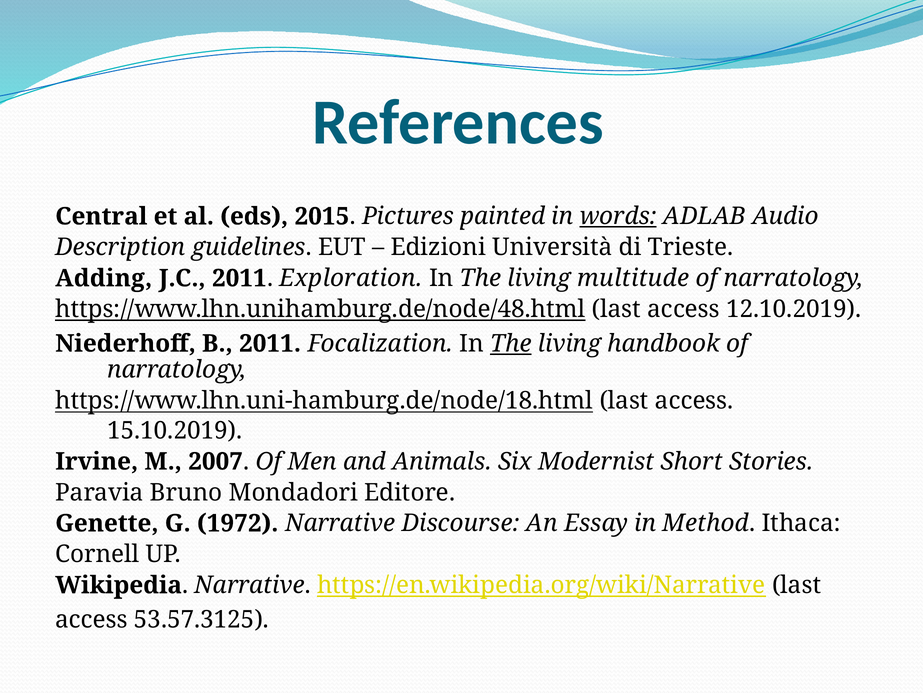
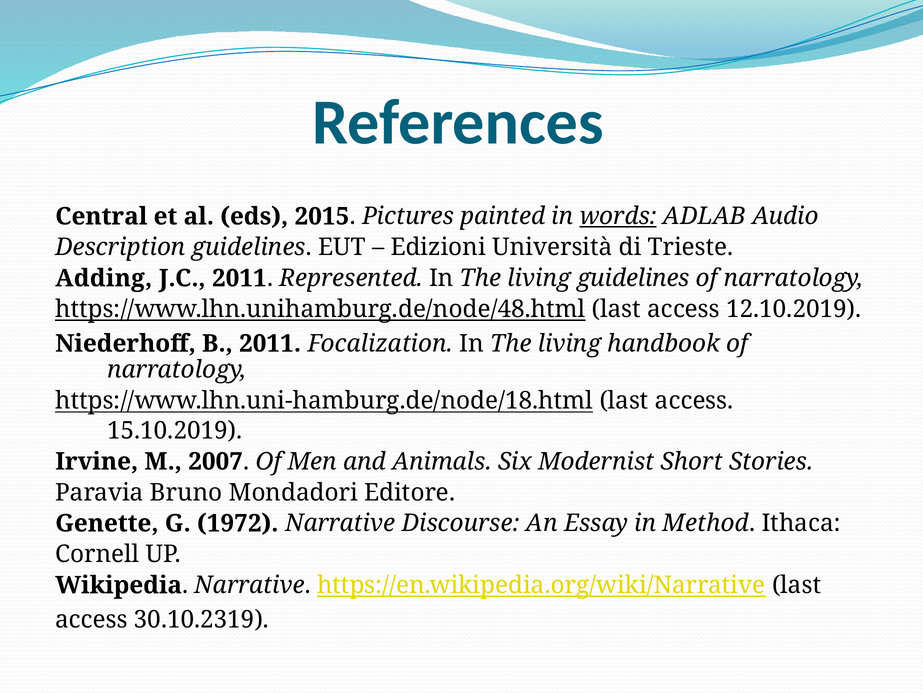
Exploration: Exploration -> Represented (351, 278)
living multitude: multitude -> guidelines (633, 278)
The underline: present -> none (511, 343)
53.57.3125: 53.57.3125 -> 30.10.2319 (201, 619)
